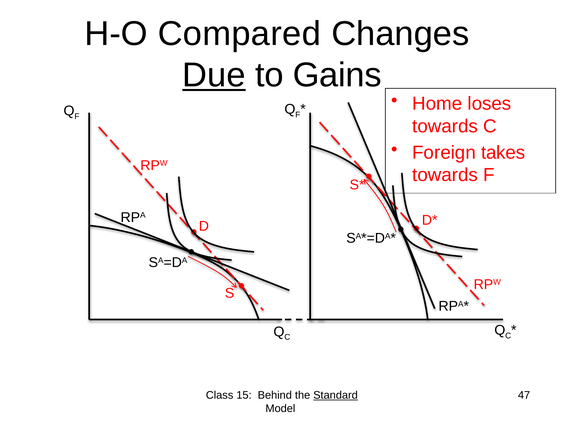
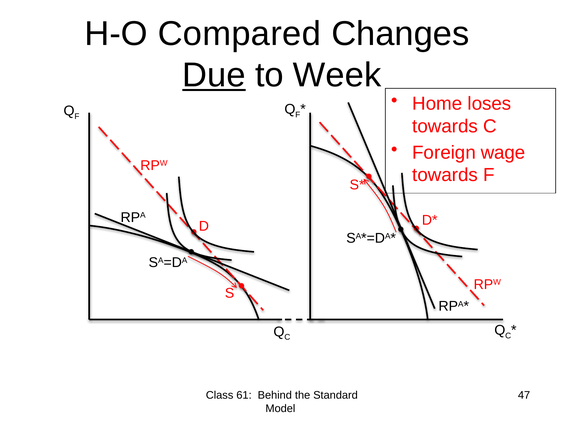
Gains: Gains -> Week (337, 75)
takes: takes -> wage (503, 153)
15: 15 -> 61 (244, 395)
Standard underline: present -> none (336, 395)
